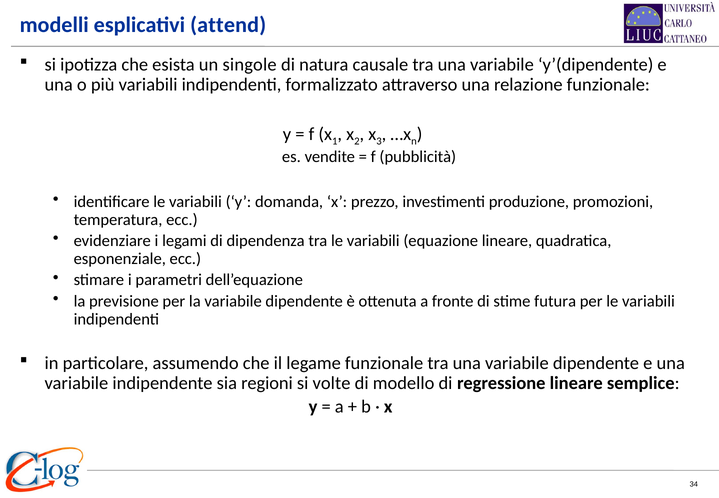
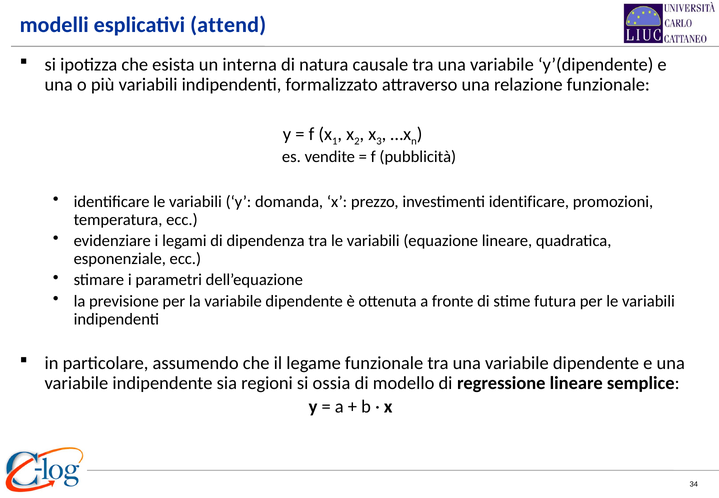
singole: singole -> interna (250, 65)
investimenti produzione: produzione -> identificare (529, 202)
volte: volte -> ossia (331, 383)
